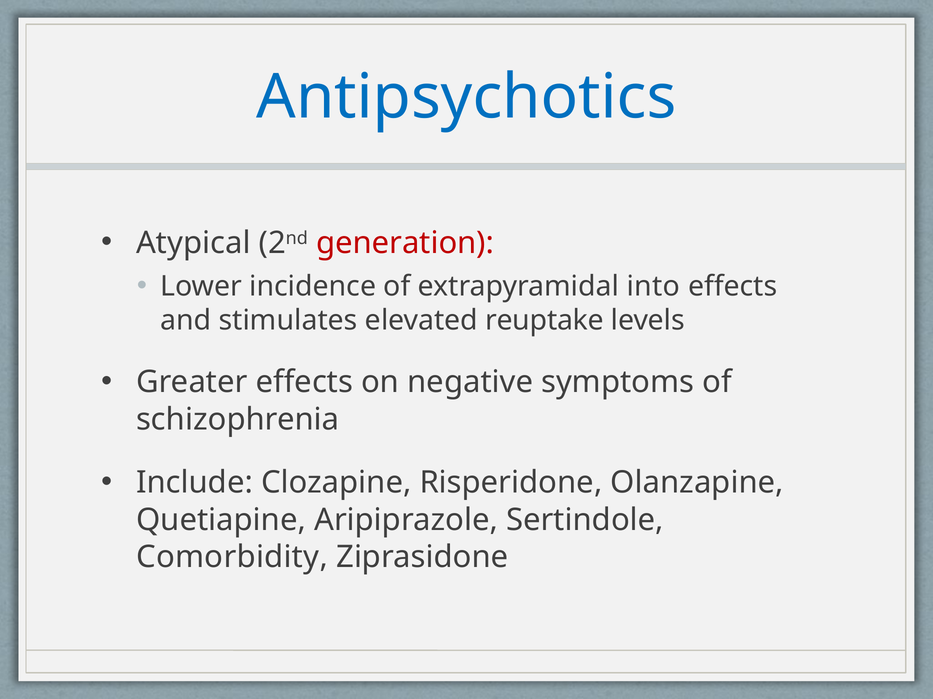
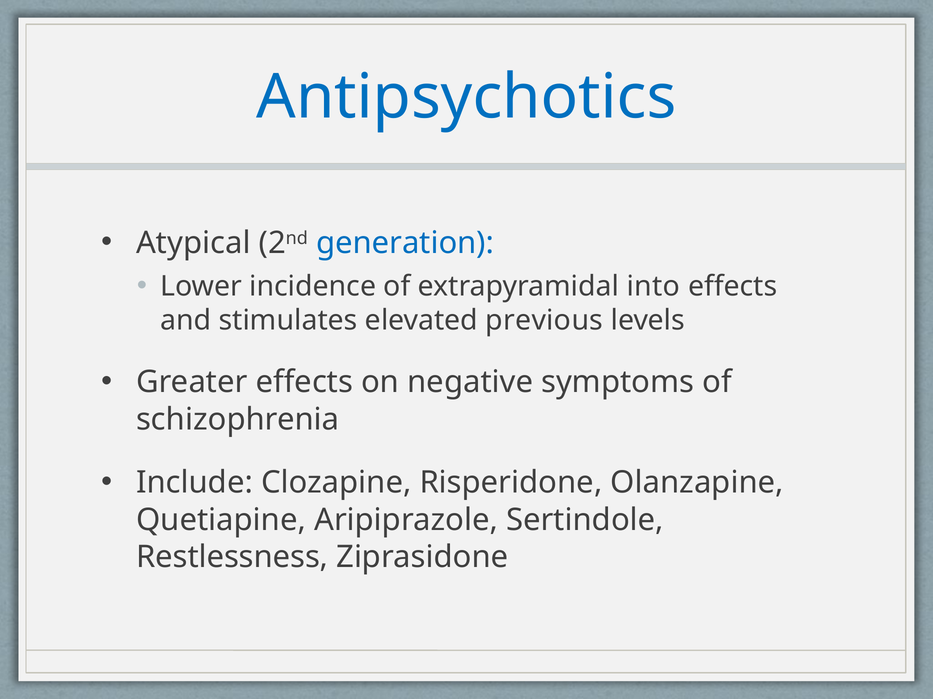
generation colour: red -> blue (405, 243)
reuptake: reuptake -> previous (544, 321)
Comorbidity: Comorbidity -> Restlessness (232, 558)
